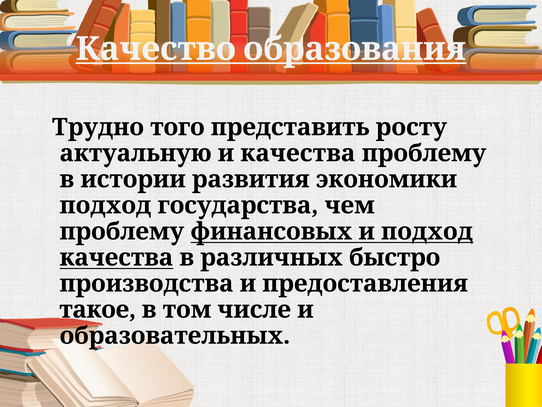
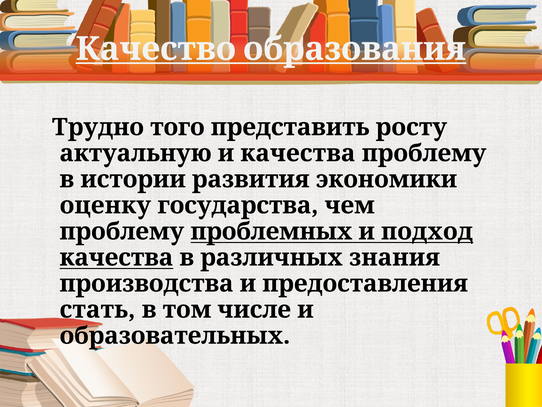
подход: подход -> оценку (105, 205)
финансовых: финансовых -> проблемных (271, 231)
быстро: быстро -> знания (395, 257)
такое: такое -> стать (97, 309)
